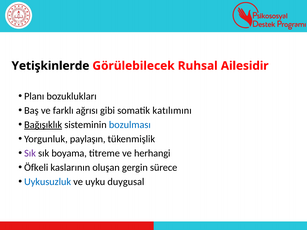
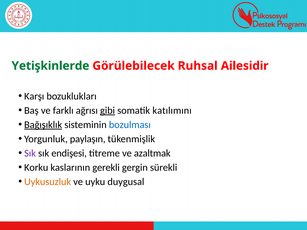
Yetişkinlerde colour: black -> green (50, 66)
Planı: Planı -> Karşı (34, 96)
gibi underline: none -> present (108, 111)
boyama: boyama -> endişesi (69, 153)
herhangi: herhangi -> azaltmak (152, 153)
Öfkeli: Öfkeli -> Korku (36, 168)
oluşan: oluşan -> gerekli (106, 168)
sürece: sürece -> sürekli (164, 168)
Uykusuzluk colour: blue -> orange (48, 182)
